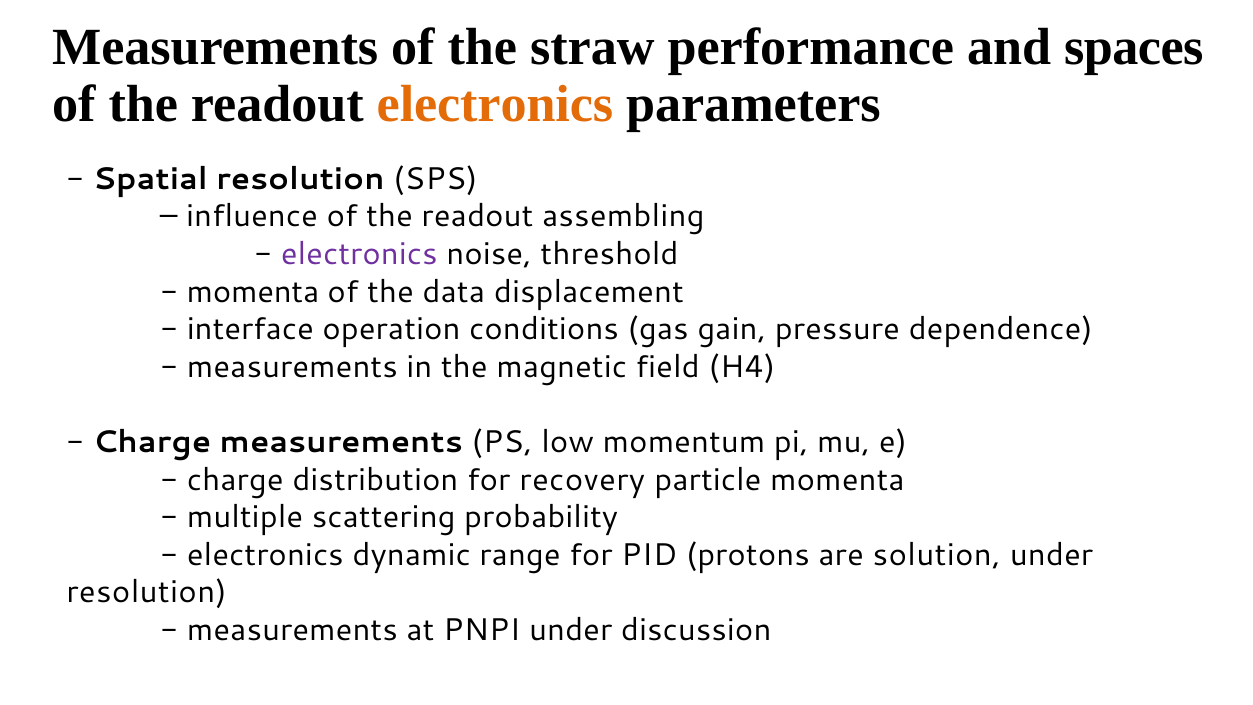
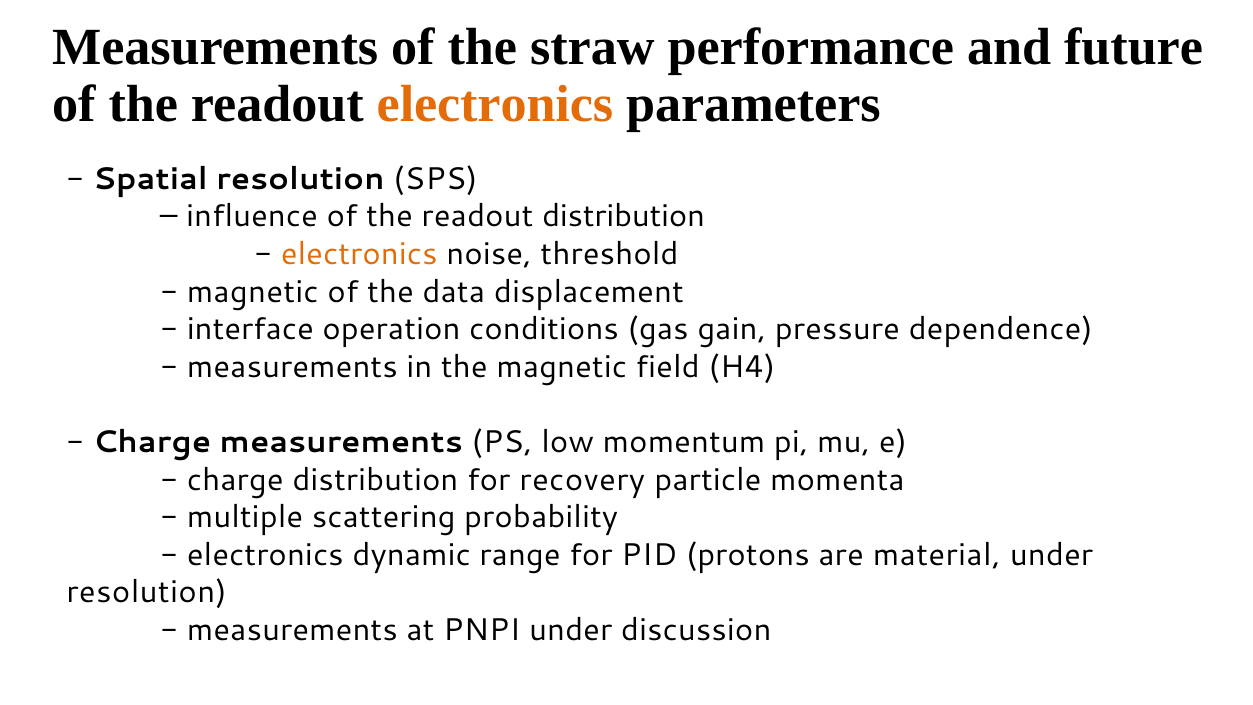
spaces: spaces -> future (1134, 47)
readout assembling: assembling -> distribution (624, 217)
electronics colour: purple -> orange (359, 254)
momenta: momenta -> magnetic (253, 292)
solution: solution -> material (937, 555)
